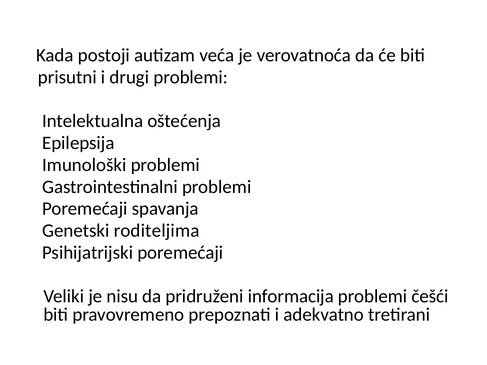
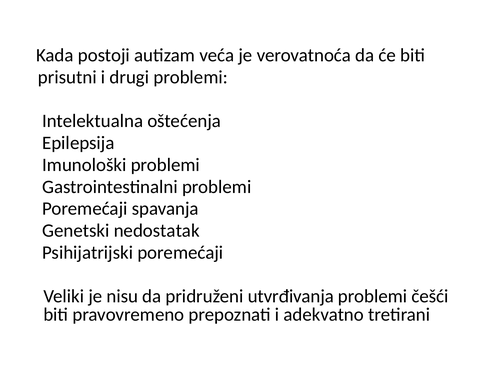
roditeljima: roditeljima -> nedostatak (157, 231)
informacija: informacija -> utvrđivanja (291, 297)
